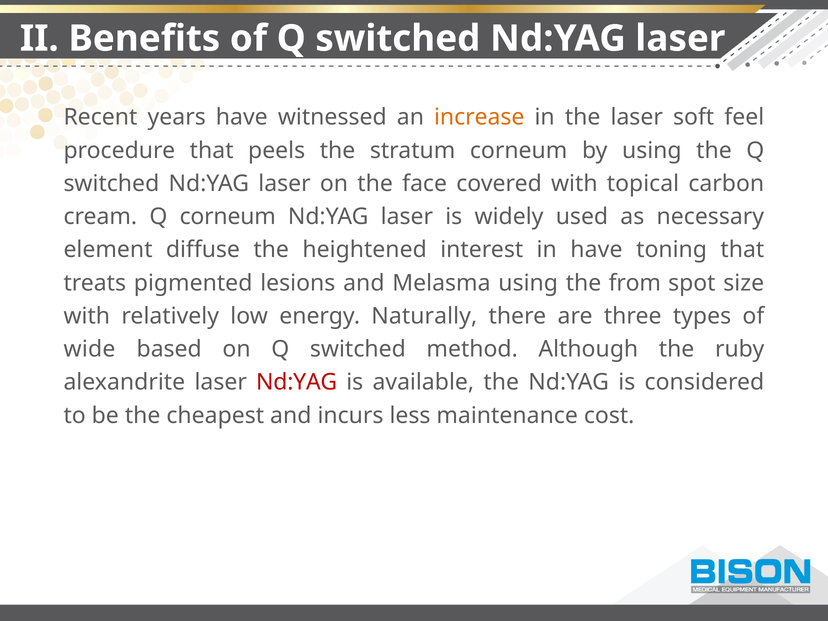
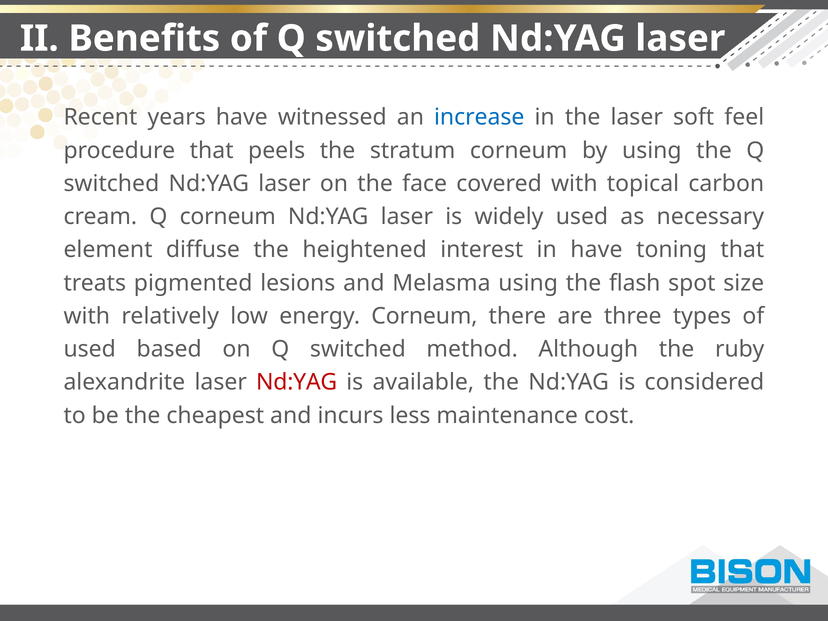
increase colour: orange -> blue (479, 117)
from: from -> flash (635, 283)
energy Naturally: Naturally -> Corneum (424, 316)
wide: wide -> used (90, 349)
